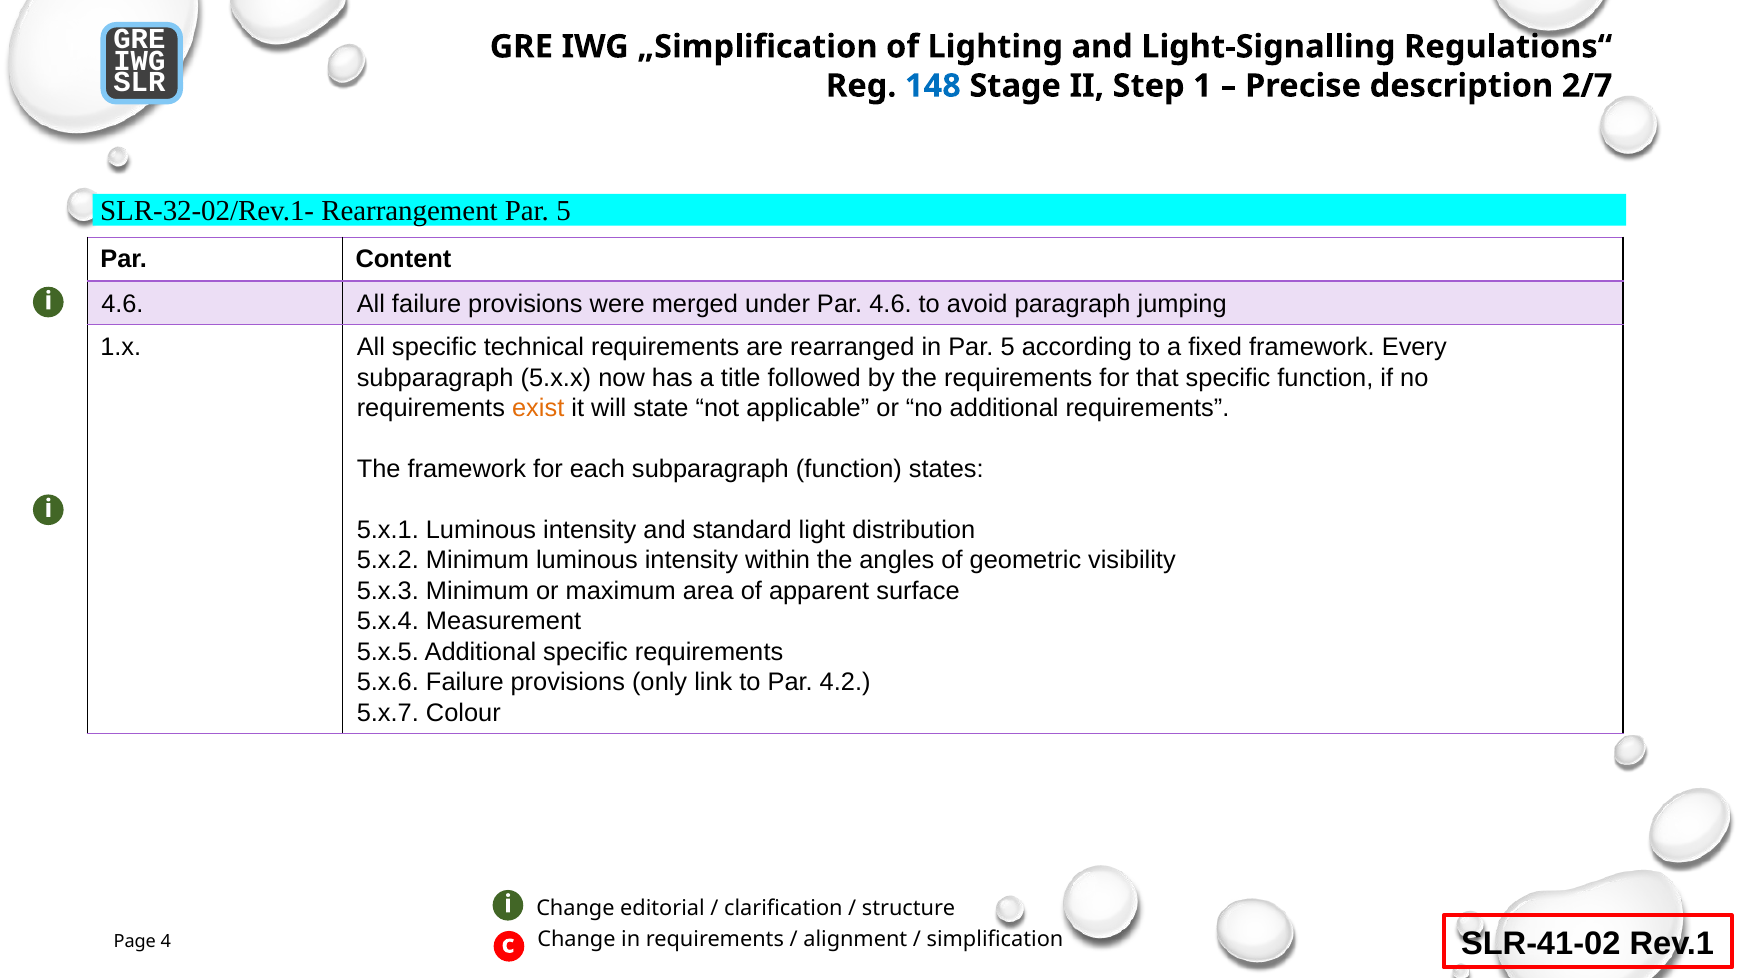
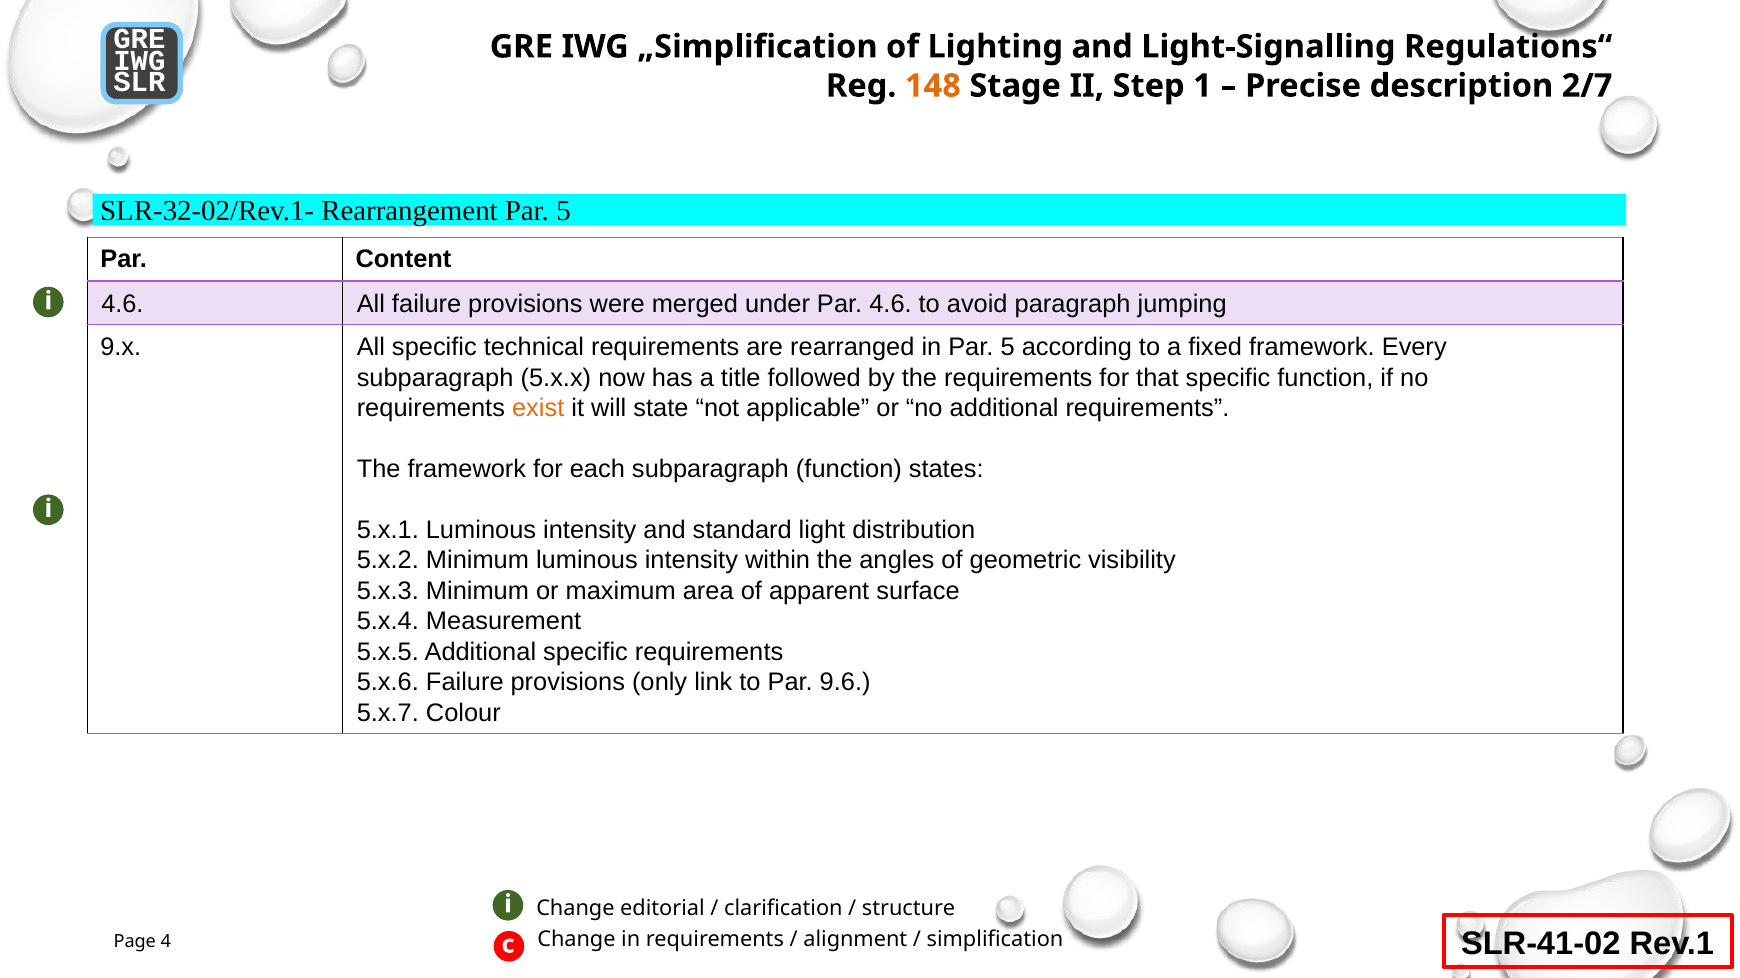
148 colour: blue -> orange (933, 86)
1.x: 1.x -> 9.x (121, 348)
4.2: 4.2 -> 9.6 (845, 683)
